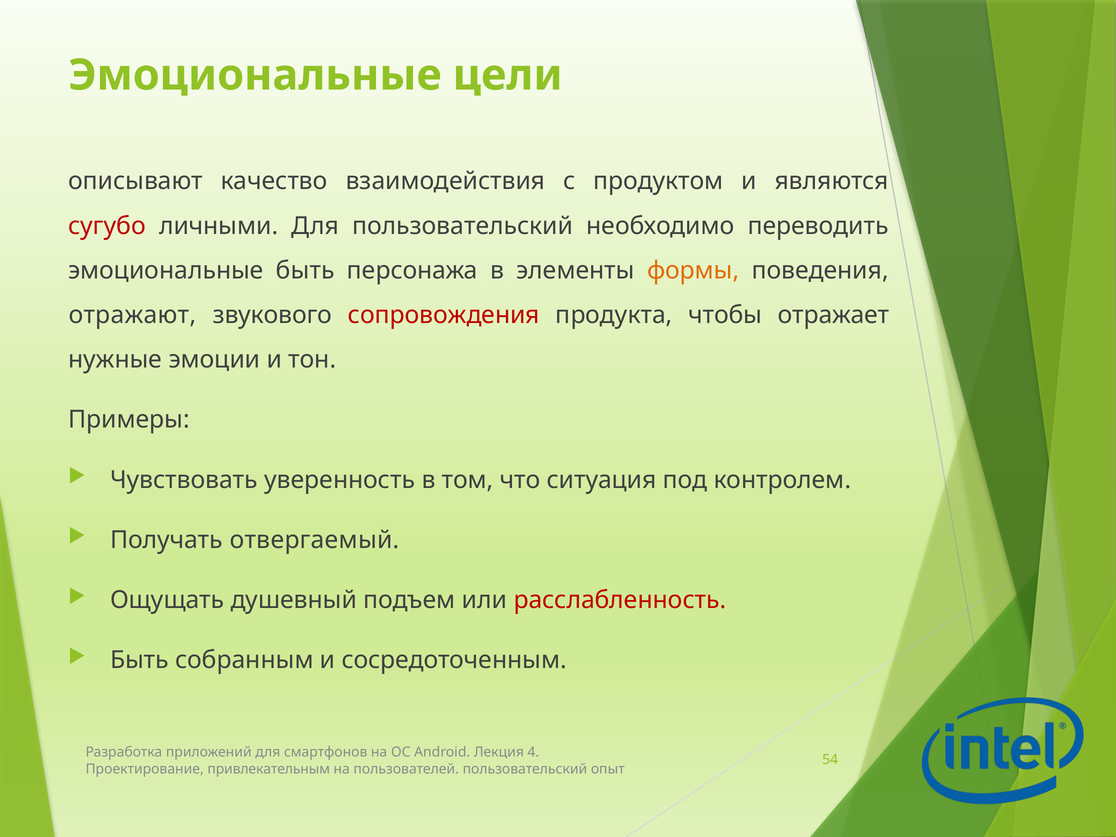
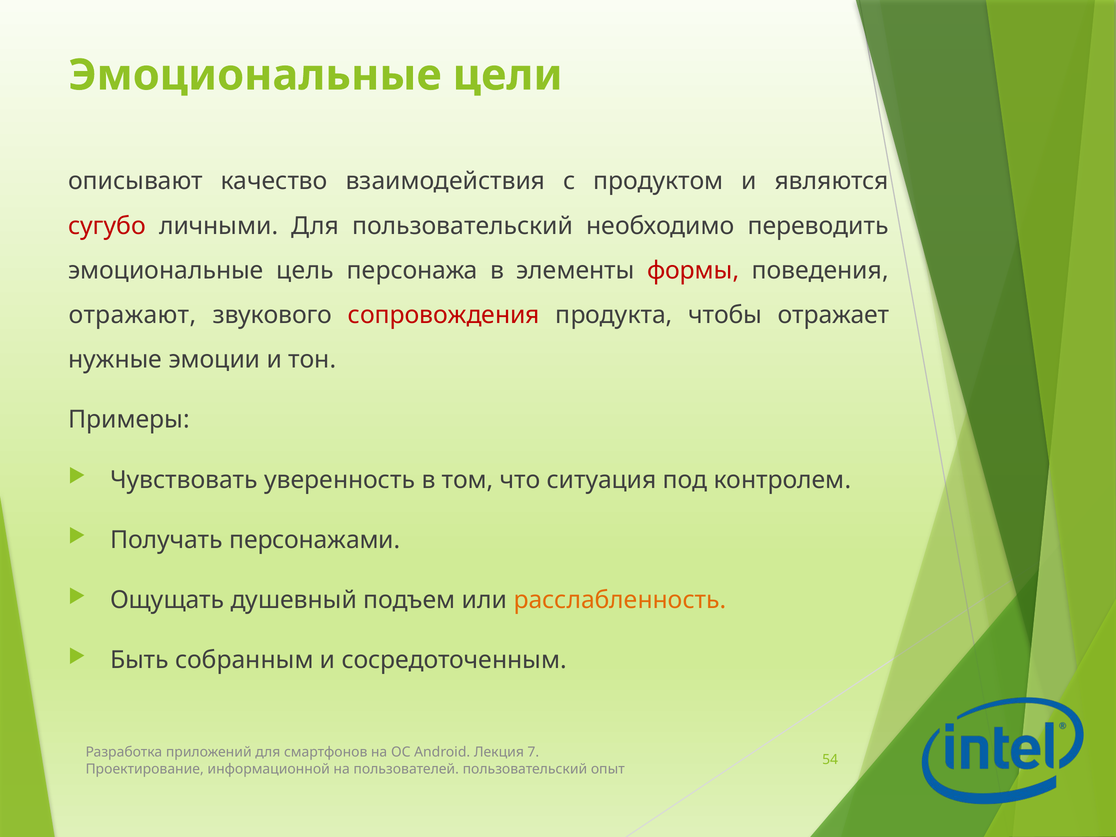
эмоциональные быть: быть -> цель (305, 270)
формы colour: orange -> red (693, 270)
отвергаемый: отвергаемый -> персонажами (315, 540)
расслабленность colour: red -> orange (620, 600)
4: 4 -> 7 (533, 752)
привлекательным: привлекательным -> информационной (269, 769)
